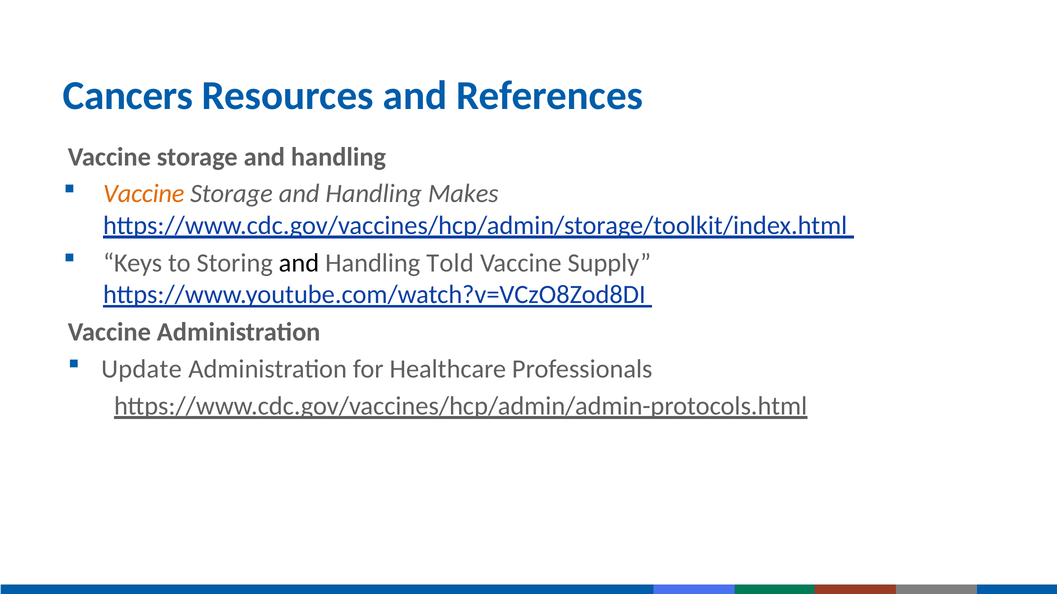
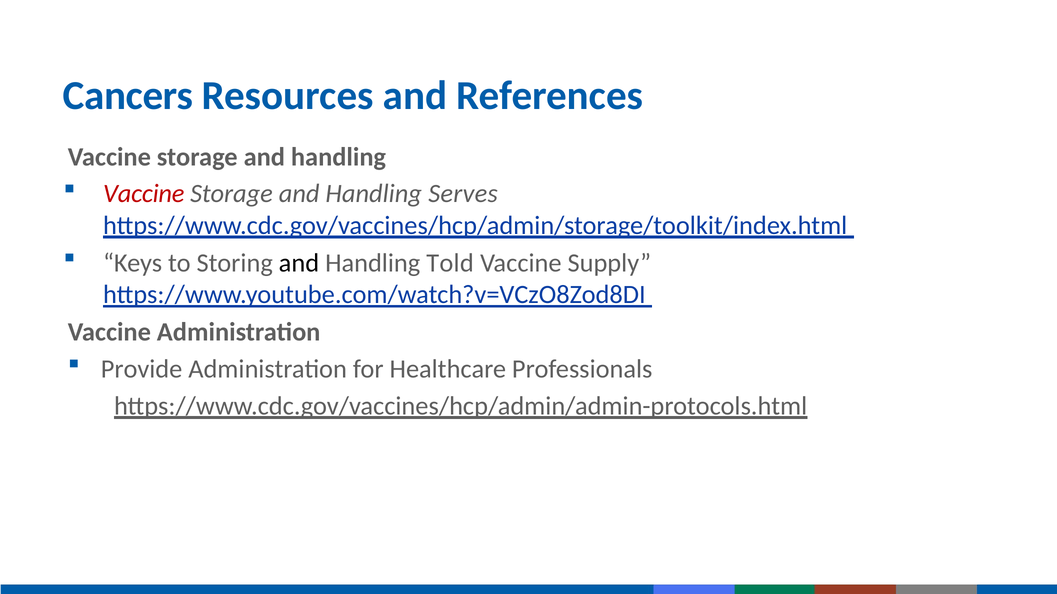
Vaccine colour: orange -> red (144, 194)
Makes: Makes -> Serves (463, 194)
Update: Update -> Provide (142, 369)
